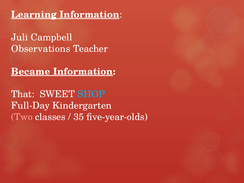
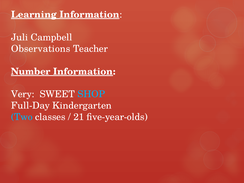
Became: Became -> Number (31, 71)
That: That -> Very (23, 94)
Two colour: pink -> light blue (22, 117)
35: 35 -> 21 (79, 117)
